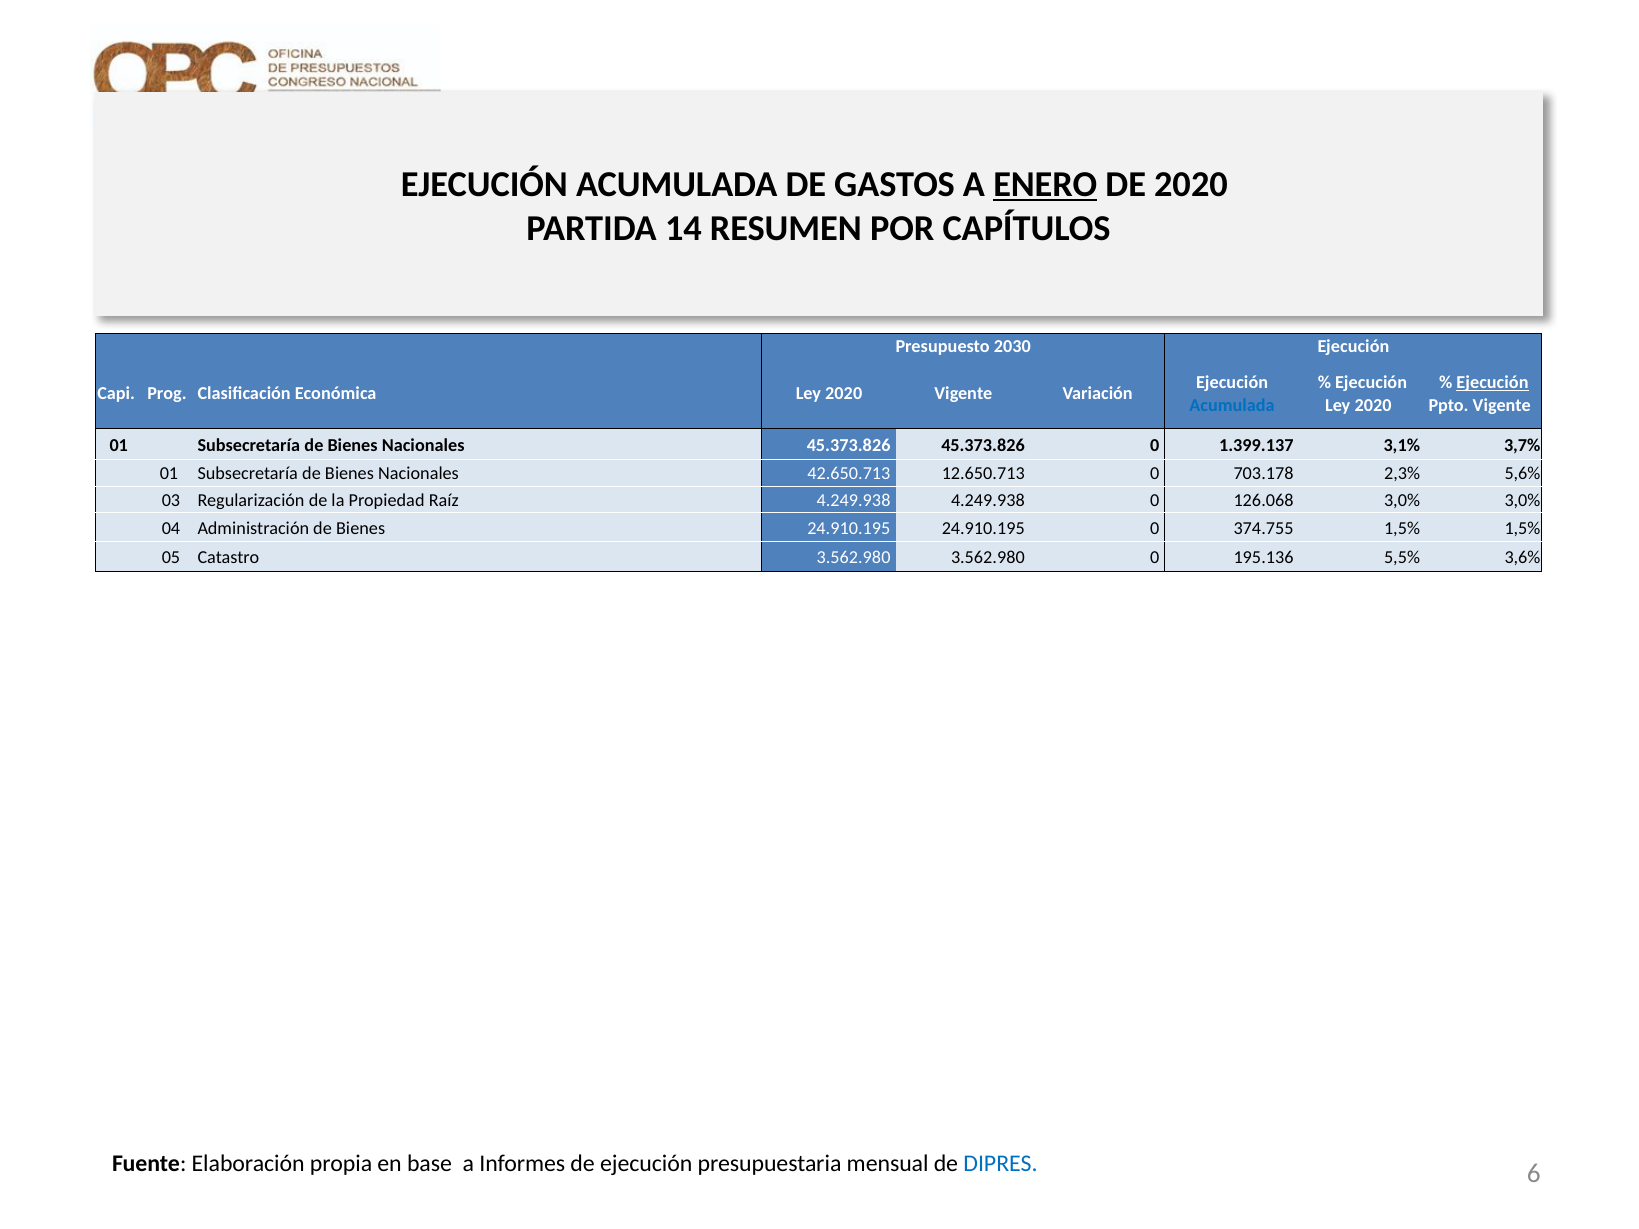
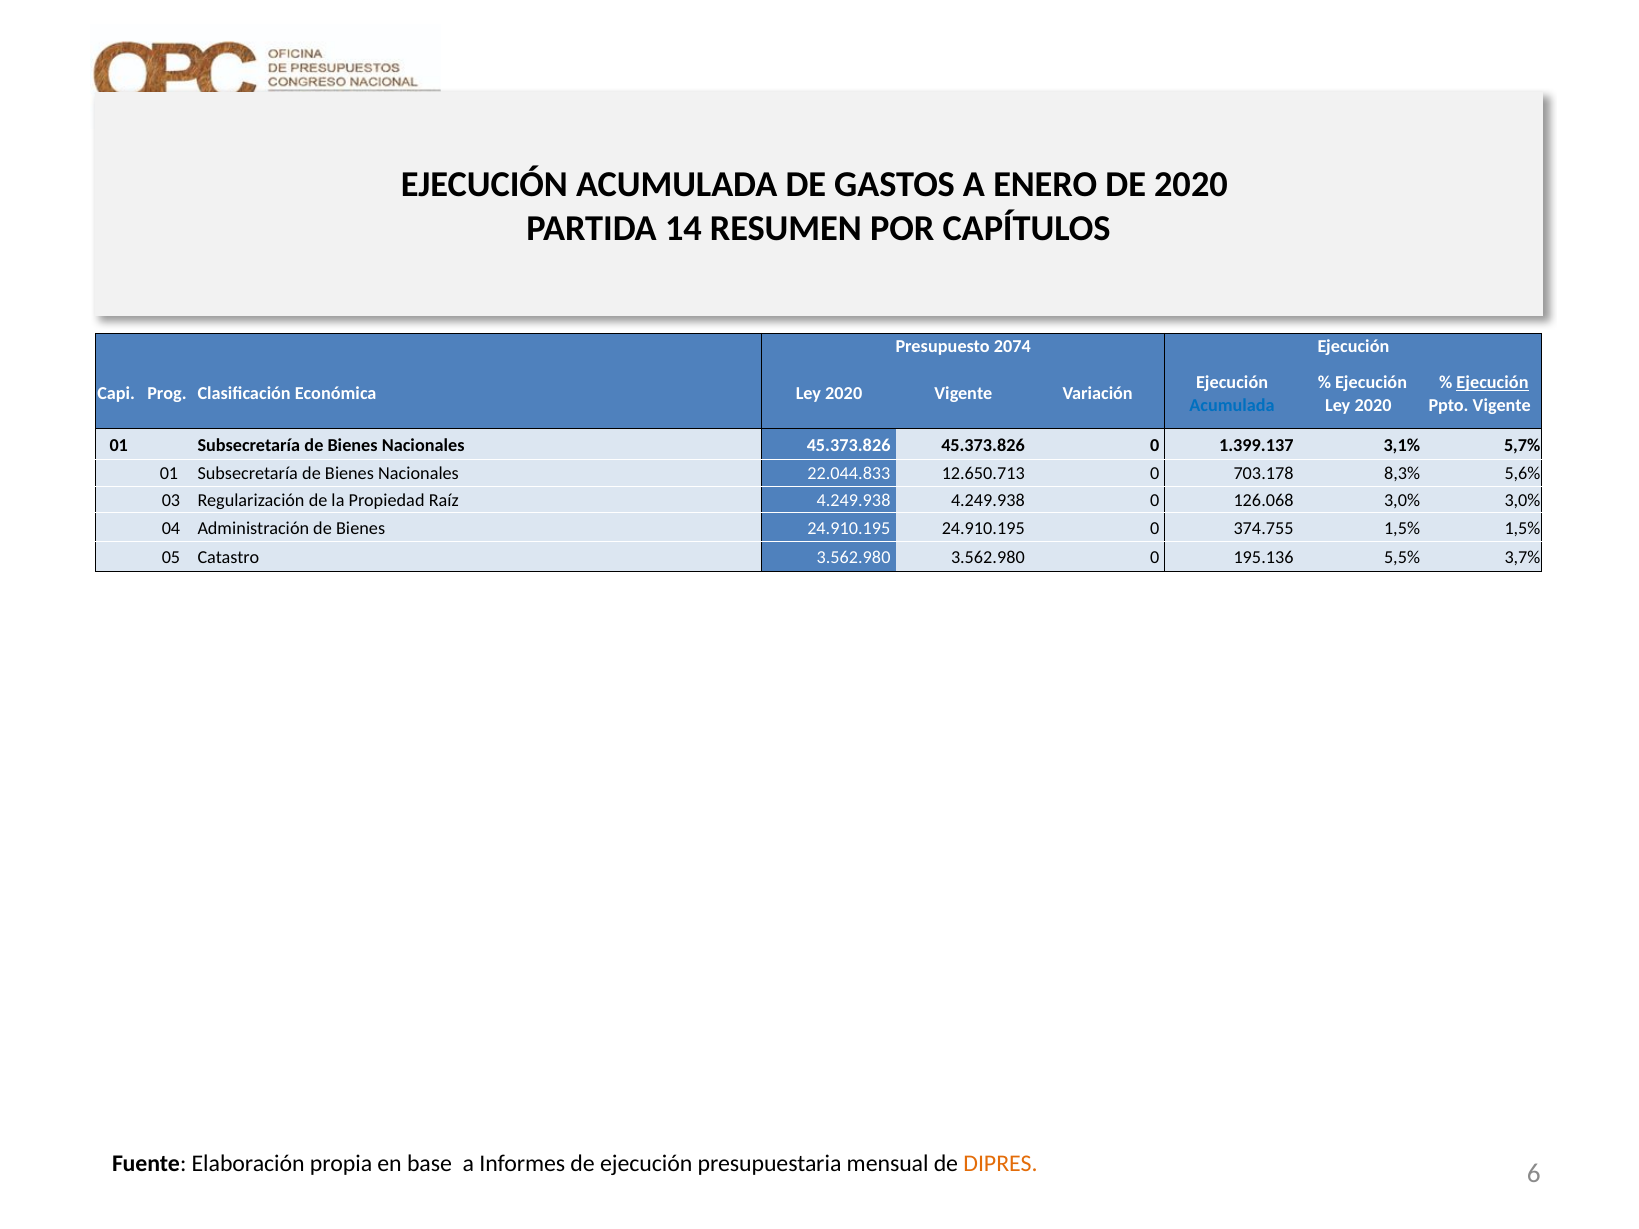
ENERO underline: present -> none (1045, 184)
2030: 2030 -> 2074 (1012, 346)
3,7%: 3,7% -> 5,7% (1522, 445)
42.650.713: 42.650.713 -> 22.044.833 (849, 474)
2,3%: 2,3% -> 8,3% (1402, 474)
3,6%: 3,6% -> 3,7% (1522, 558)
DIPRES colour: blue -> orange (1001, 1163)
